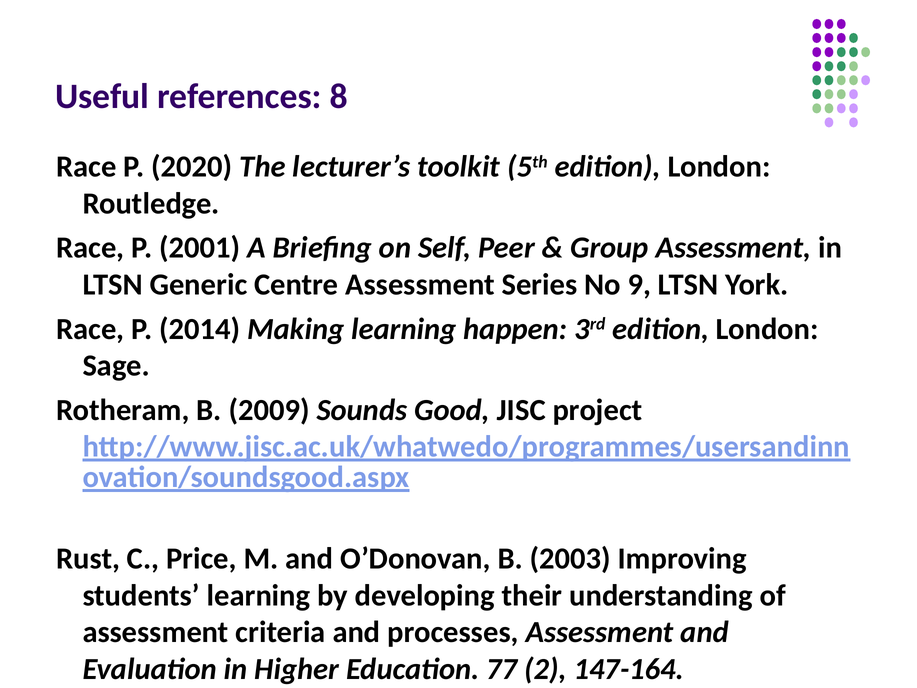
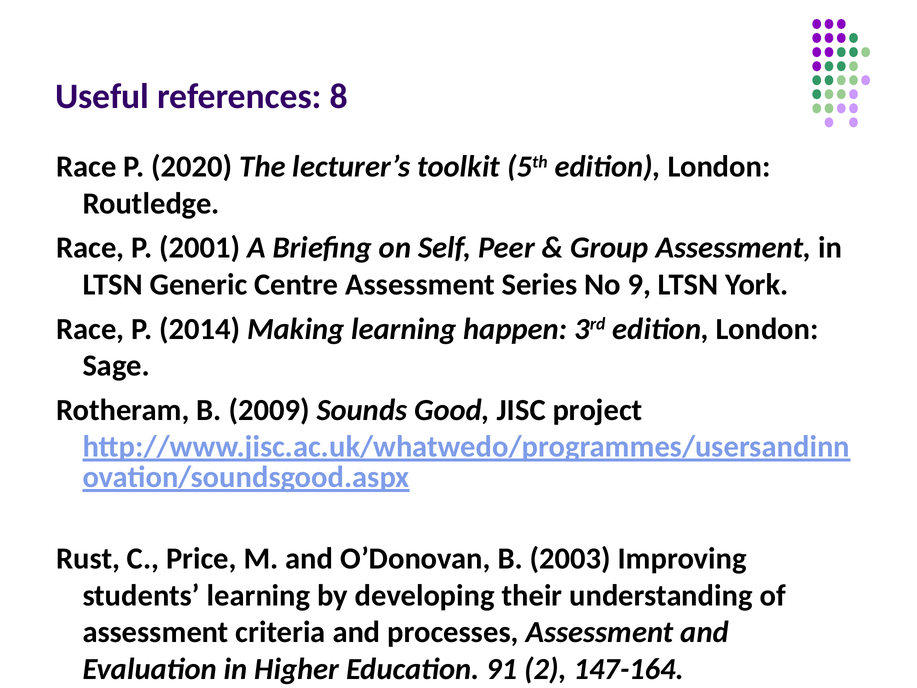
77: 77 -> 91 (502, 669)
